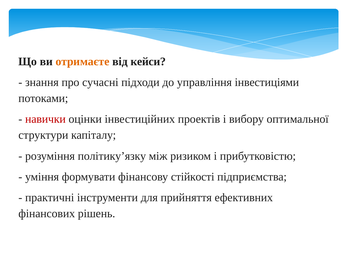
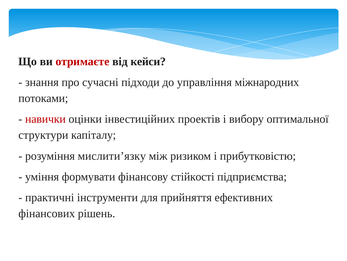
отримаєте colour: orange -> red (83, 61)
інвестиціями: інвестиціями -> міжнародних (267, 82)
політику’язку: політику’язку -> мислити’язку (112, 156)
